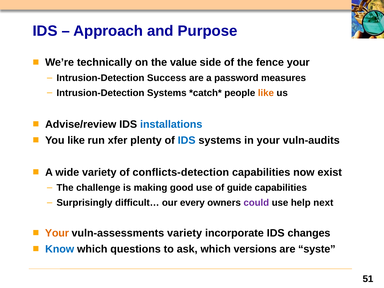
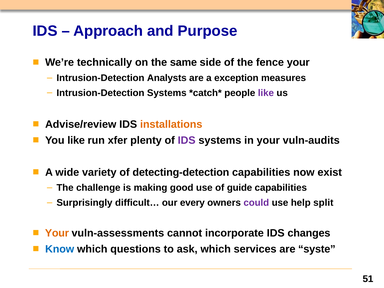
value: value -> same (183, 62)
Success: Success -> Analysts (167, 78)
password: password -> exception (236, 78)
like colour: orange -> purple (266, 93)
installations colour: blue -> orange (171, 124)
IDS colour: blue -> purple (187, 140)
conflicts-detection: conflicts-detection -> detecting-detection (181, 172)
next: next -> split (323, 203)
vuln-assessments variety: variety -> cannot (185, 233)
versions: versions -> services (255, 249)
